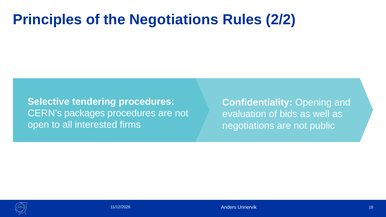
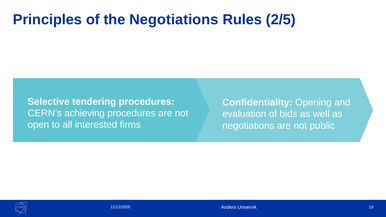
2/2: 2/2 -> 2/5 (281, 20)
packages: packages -> achieving (85, 113)
